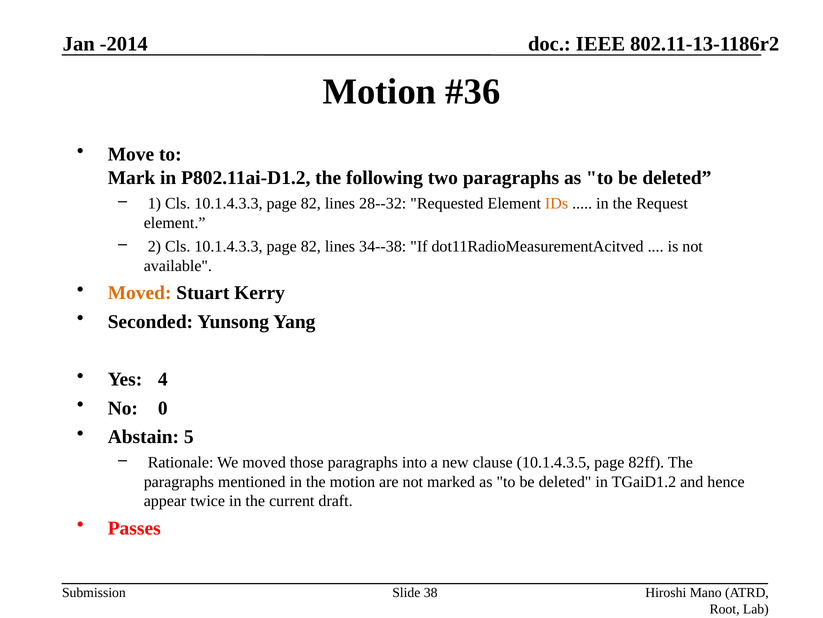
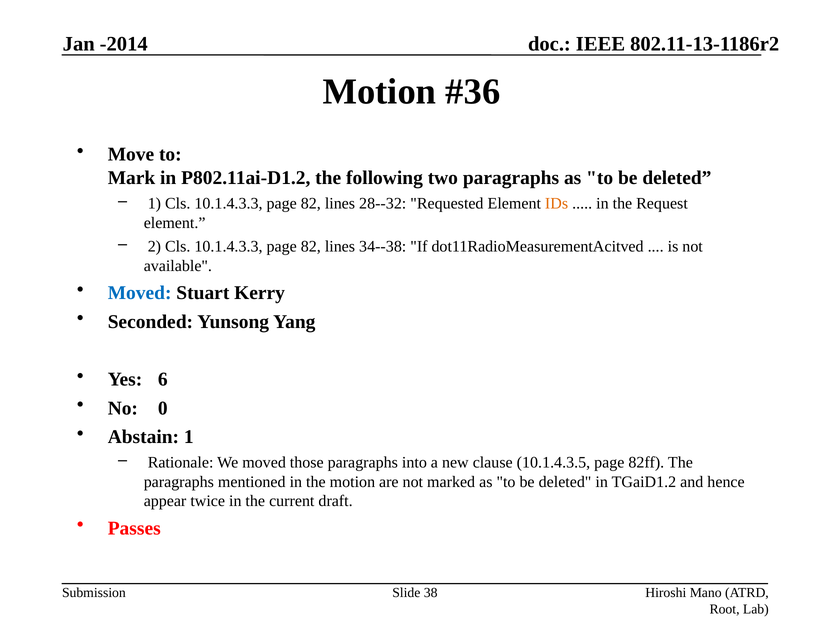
Moved colour: orange -> blue (140, 292)
4: 4 -> 6 (163, 379)
Abstain 5: 5 -> 1 (189, 436)
